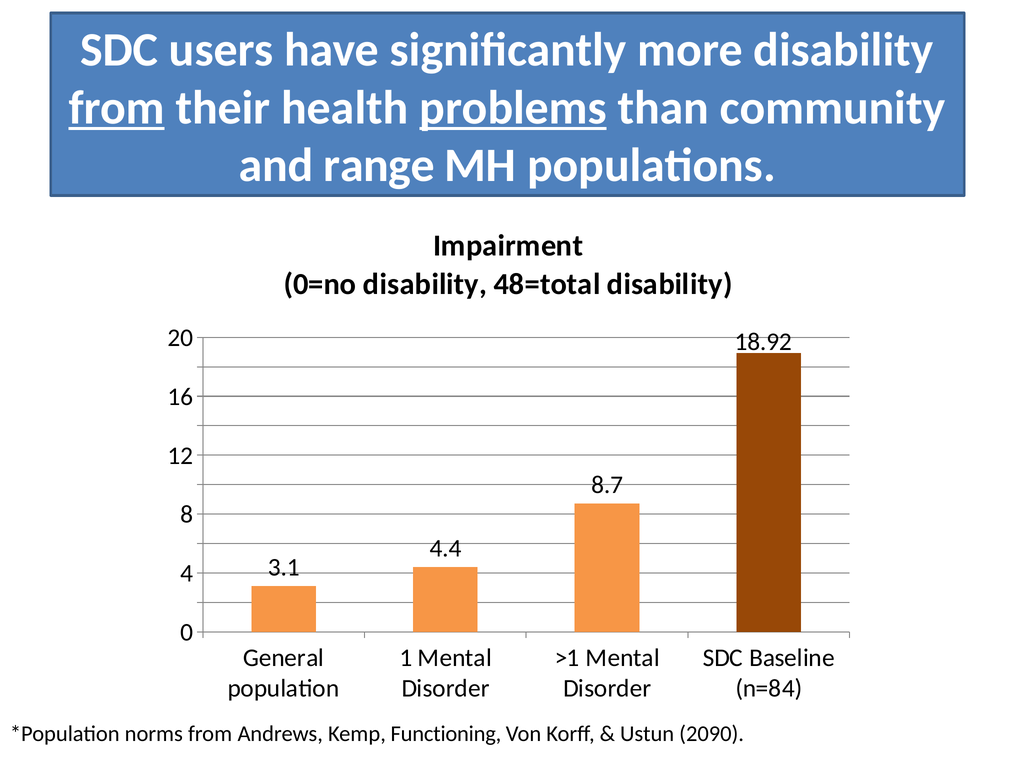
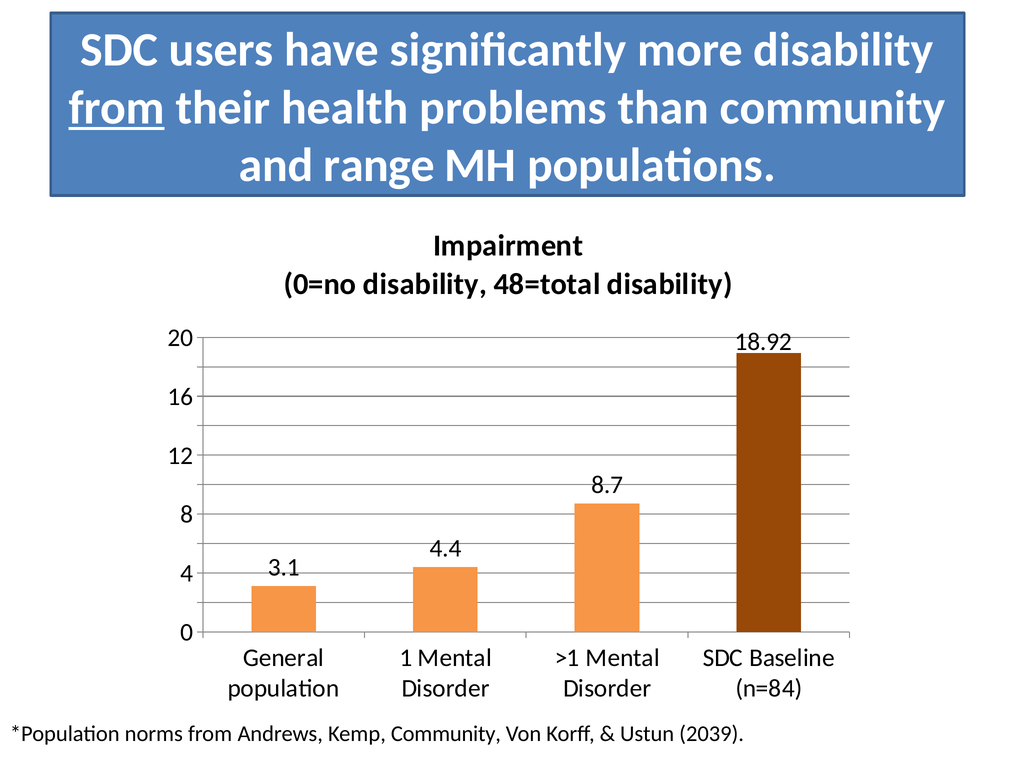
problems underline: present -> none (513, 108)
Kemp Functioning: Functioning -> Community (446, 733)
2090: 2090 -> 2039 (712, 733)
